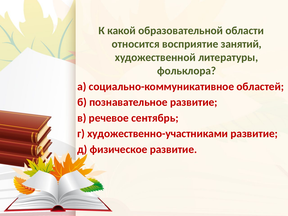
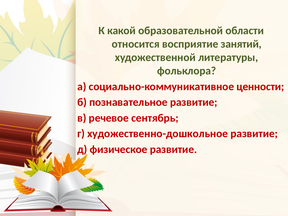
областей: областей -> ценности (260, 87)
художественно-участниками: художественно-участниками -> художественно-дошкольное (158, 134)
